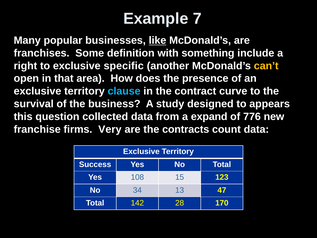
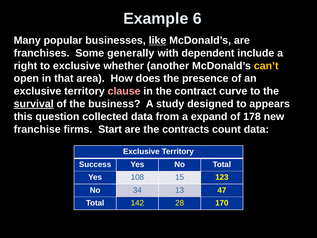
7: 7 -> 6 (197, 19)
definition: definition -> generally (131, 53)
something: something -> dependent (208, 53)
specific: specific -> whether (124, 66)
clause colour: light blue -> pink (124, 91)
survival underline: none -> present (34, 104)
776: 776 -> 178 (252, 116)
Very: Very -> Start (110, 129)
